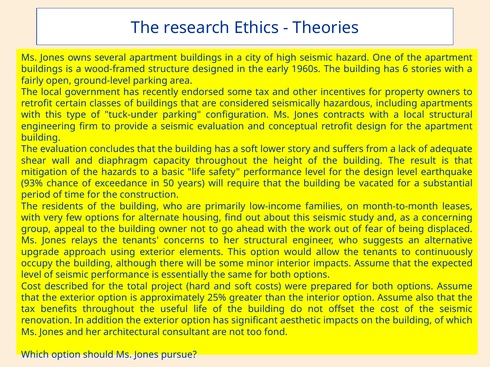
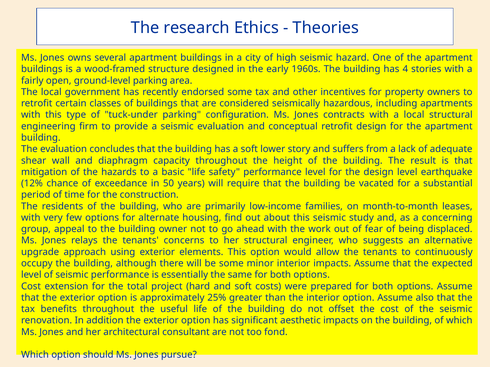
6: 6 -> 4 (405, 69)
93%: 93% -> 12% (32, 184)
described: described -> extension (66, 287)
